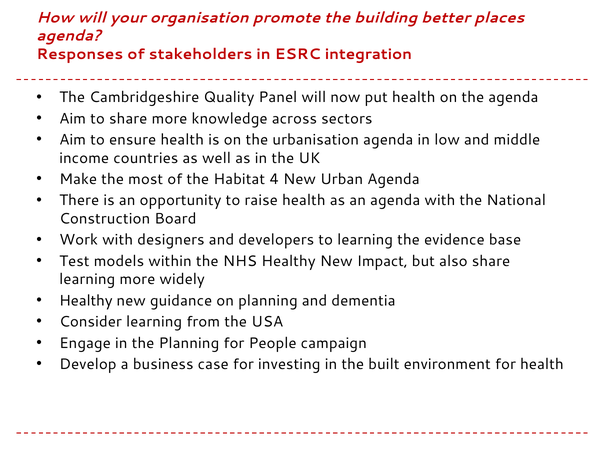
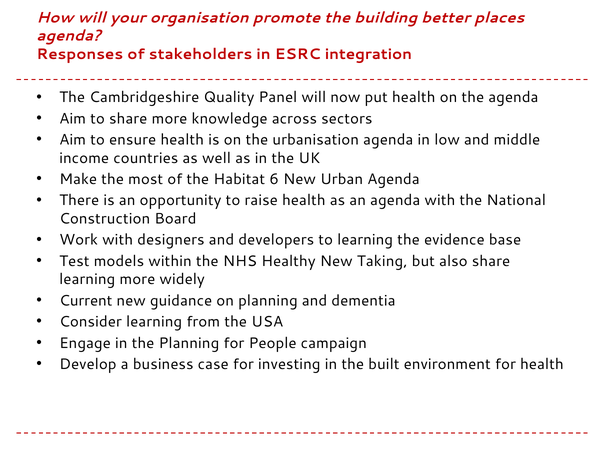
4: 4 -> 6 (274, 179)
Impact: Impact -> Taking (382, 261)
Healthy: Healthy -> Current (86, 301)
